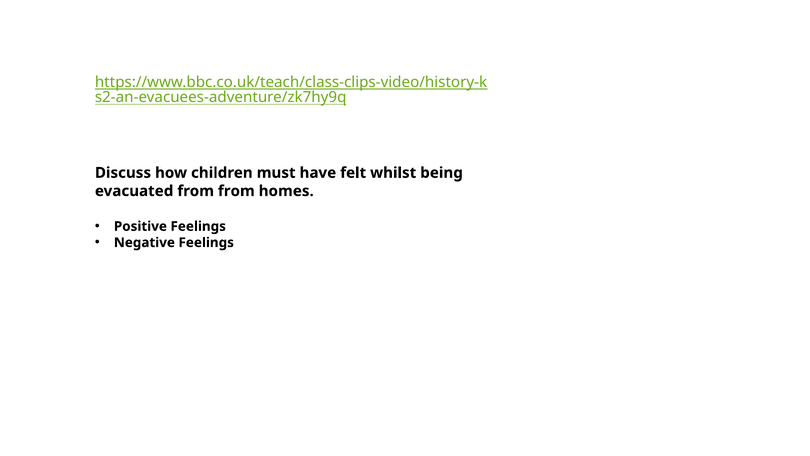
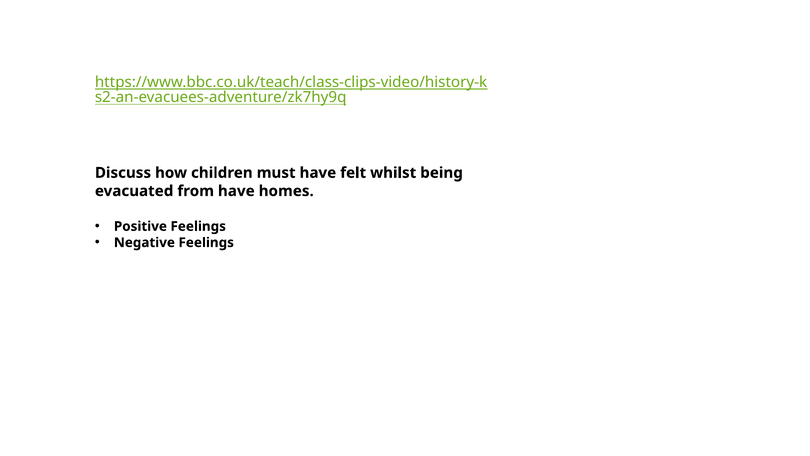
from from: from -> have (236, 191)
